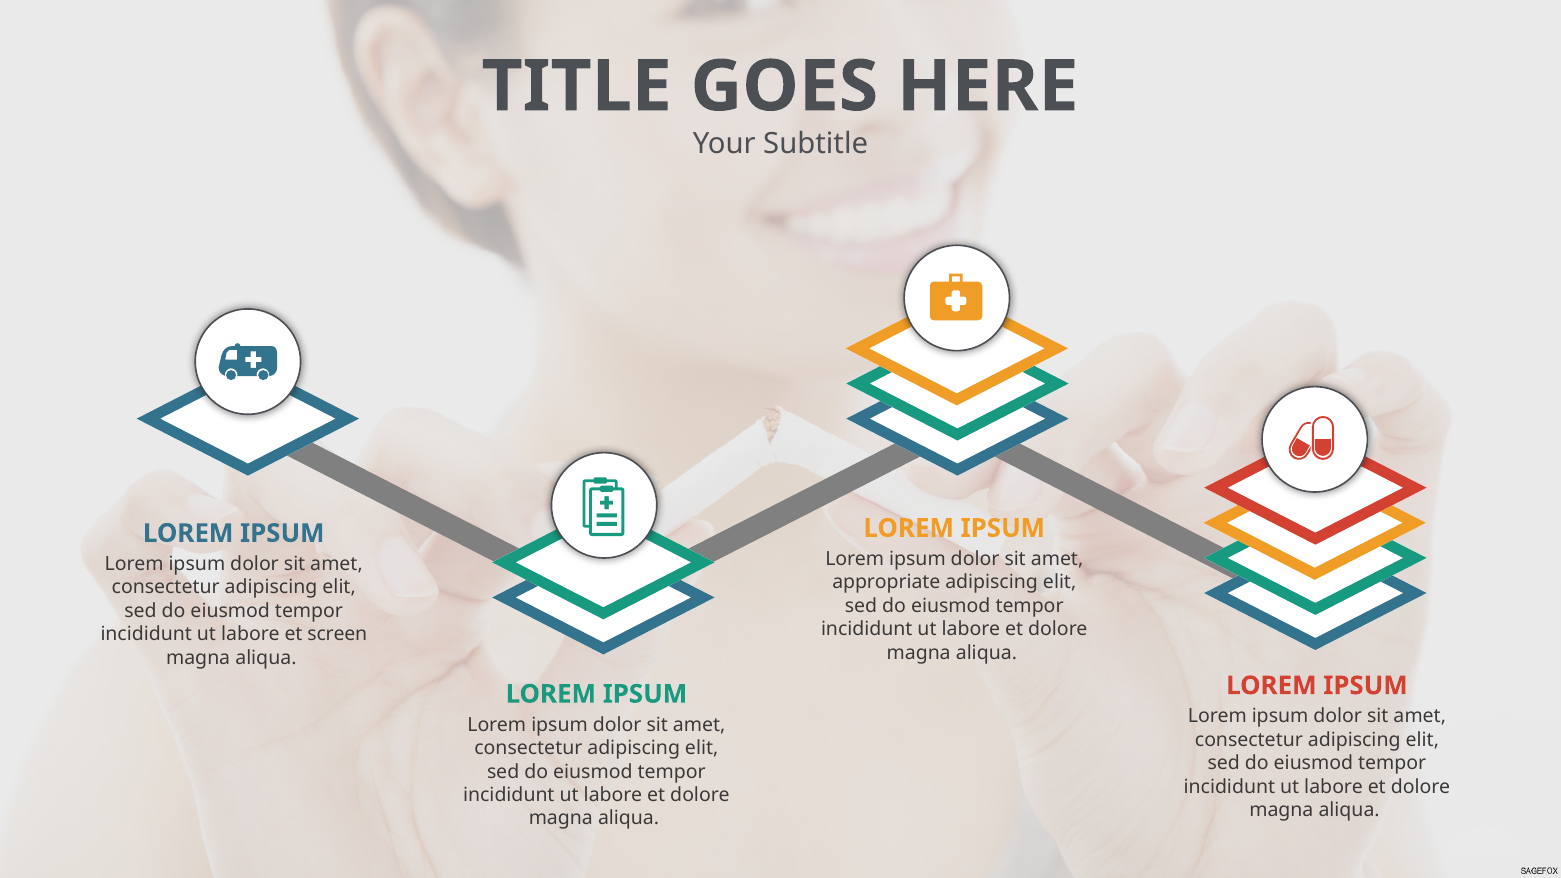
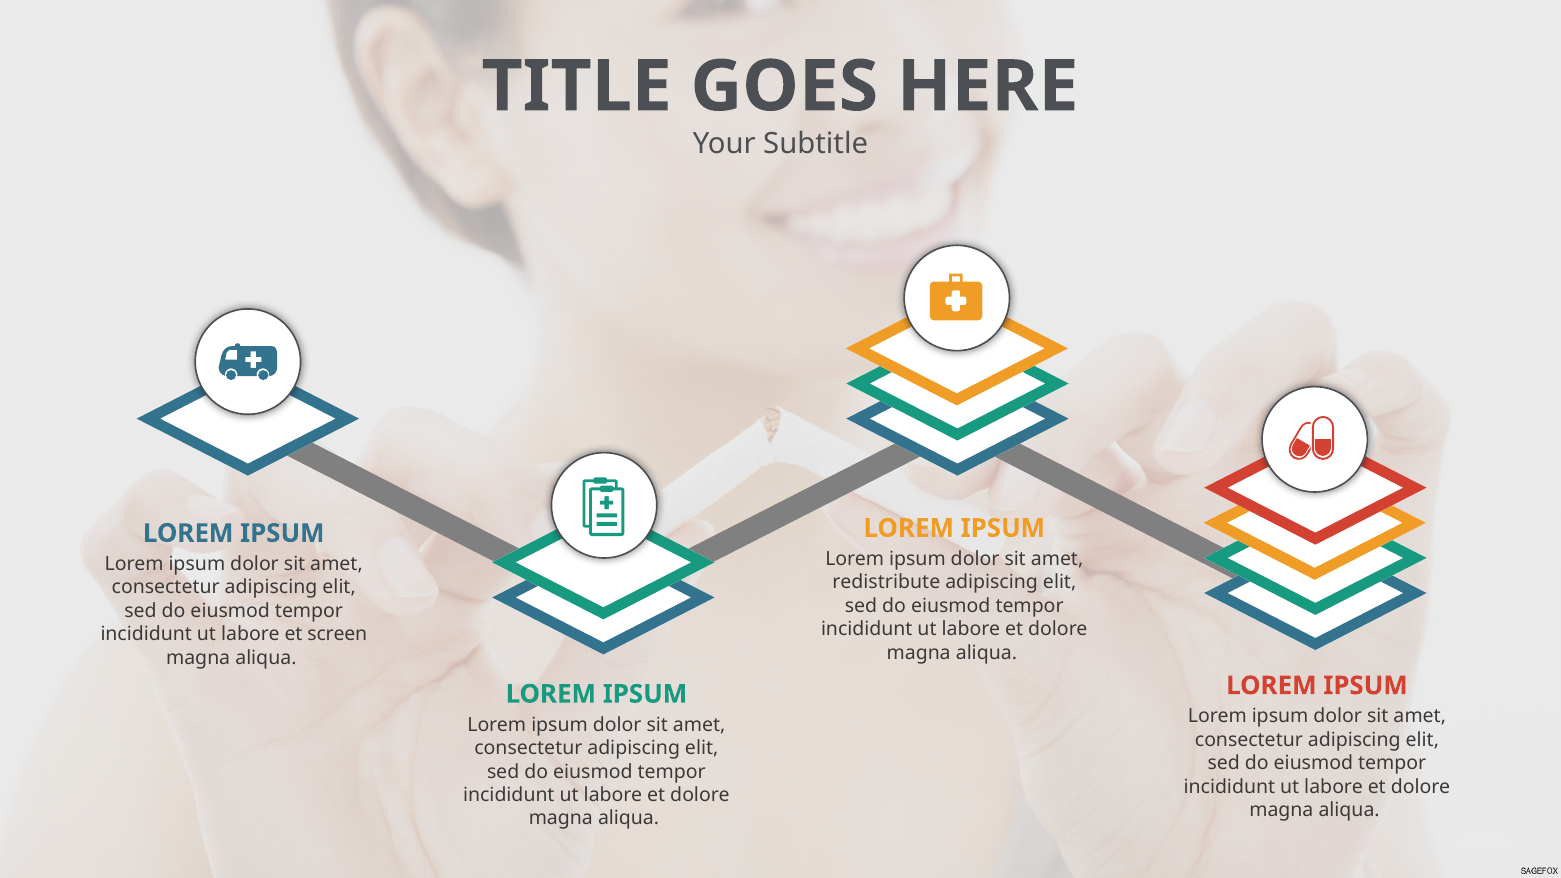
appropriate: appropriate -> redistribute (886, 582)
